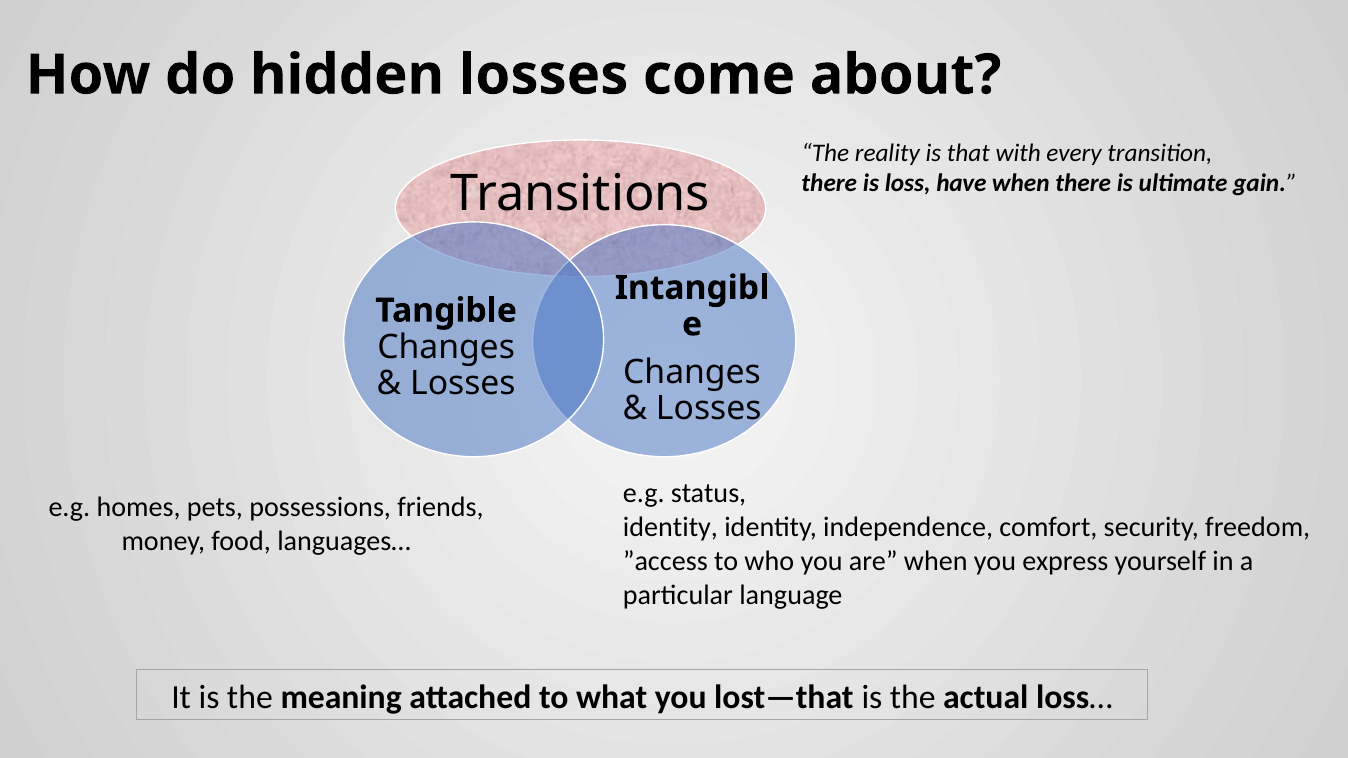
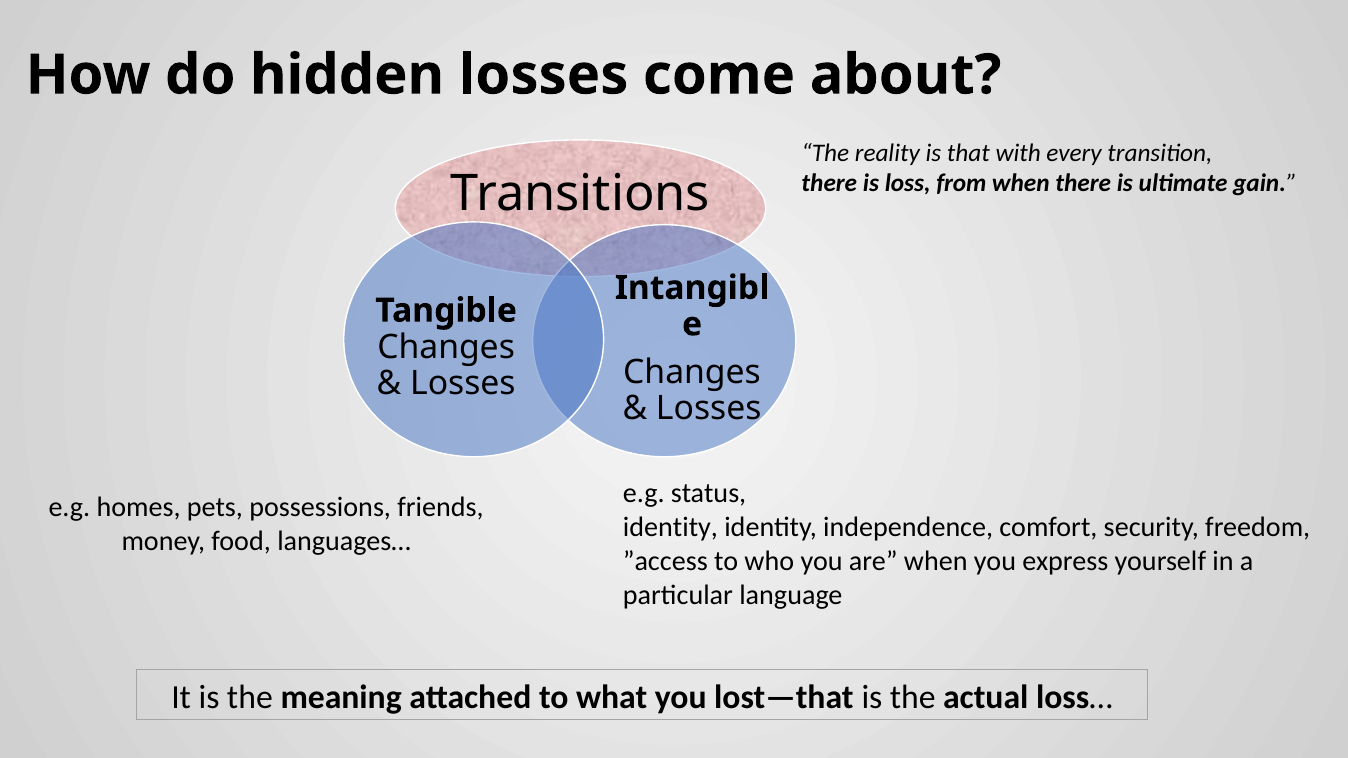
have: have -> from (961, 183)
